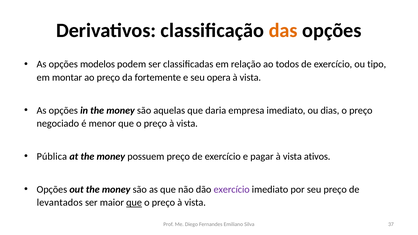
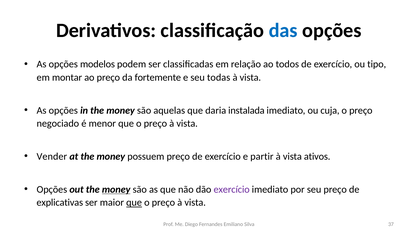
das colour: orange -> blue (283, 30)
opera: opera -> todas (219, 77)
empresa: empresa -> instalada (246, 110)
dias: dias -> cuja (330, 110)
Pública: Pública -> Vender (52, 157)
pagar: pagar -> partir (262, 157)
money underline: none -> present (116, 190)
levantados: levantados -> explicativas (60, 203)
